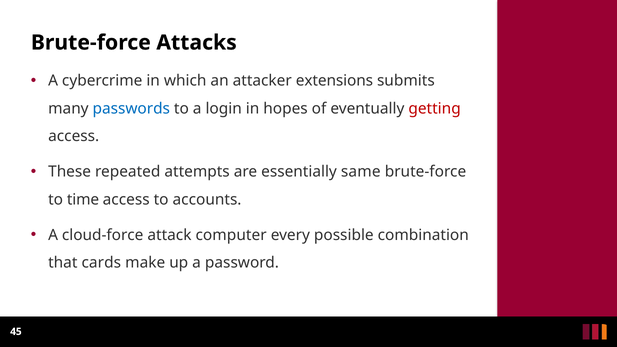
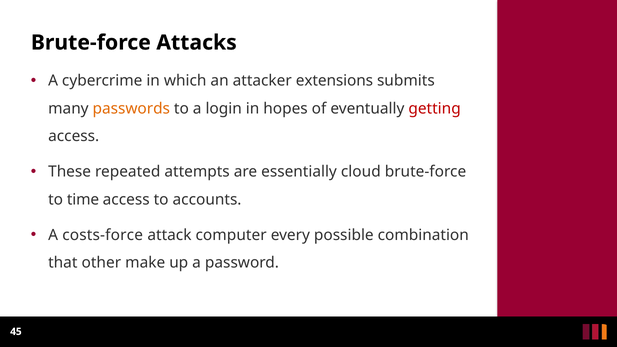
passwords colour: blue -> orange (131, 109)
same: same -> cloud (361, 172)
cloud-force: cloud-force -> costs-force (103, 235)
cards: cards -> other (101, 263)
